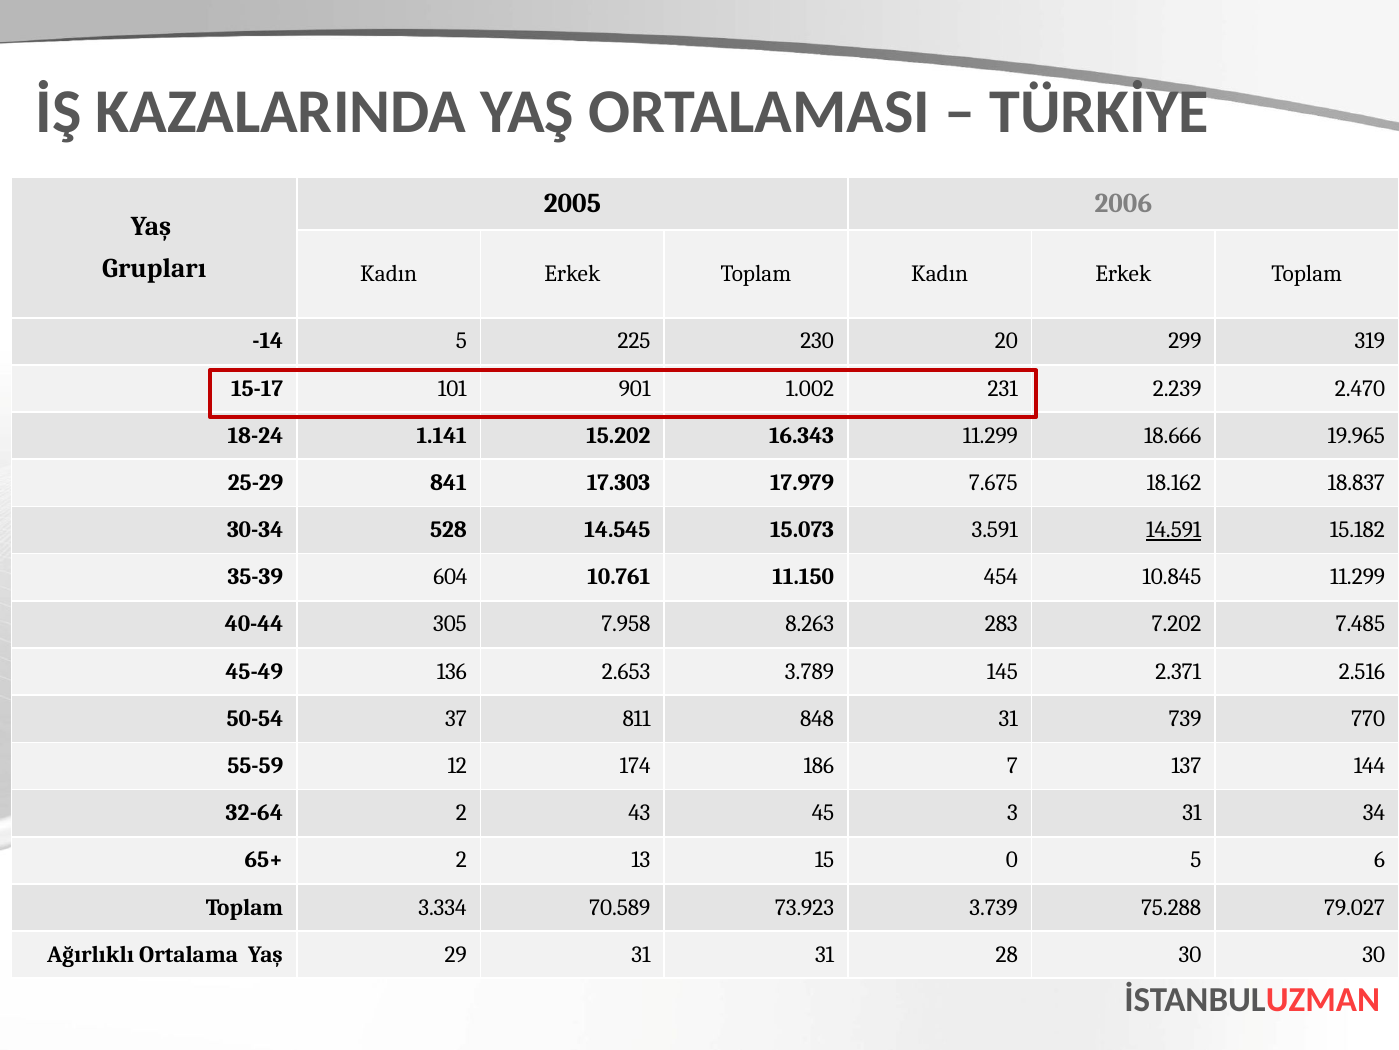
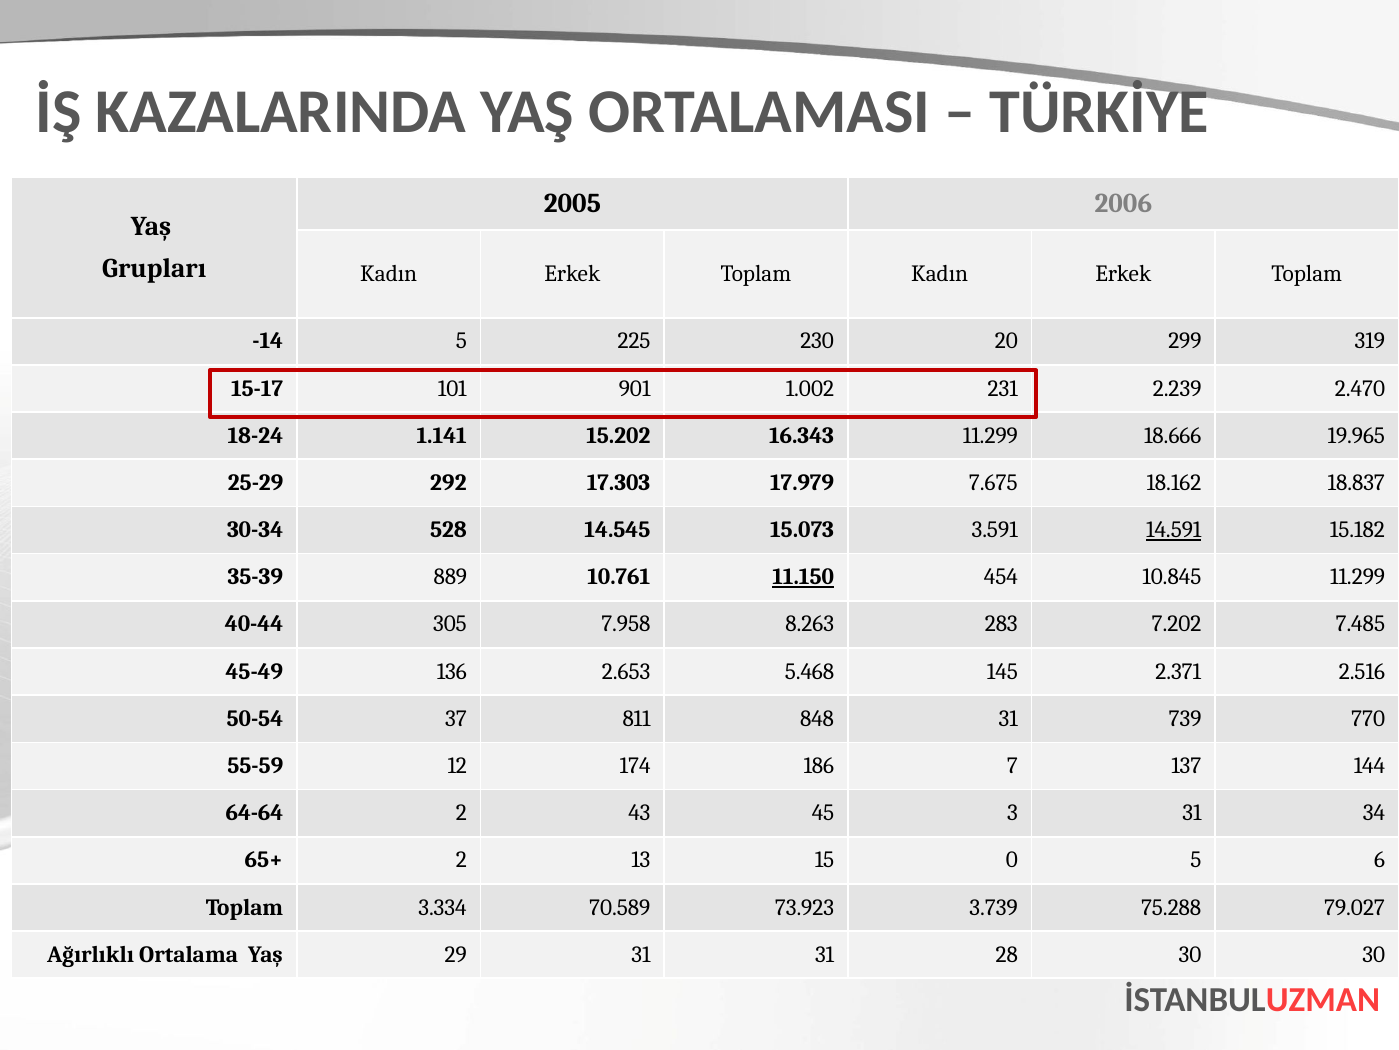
841: 841 -> 292 (448, 482)
604: 604 -> 889 (450, 577)
11.150 underline: none -> present (803, 577)
3.789: 3.789 -> 5.468 (810, 671)
32-64: 32-64 -> 64-64 (254, 812)
